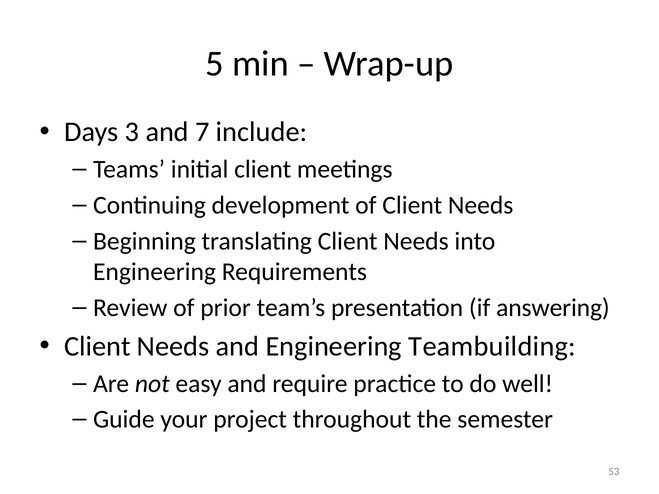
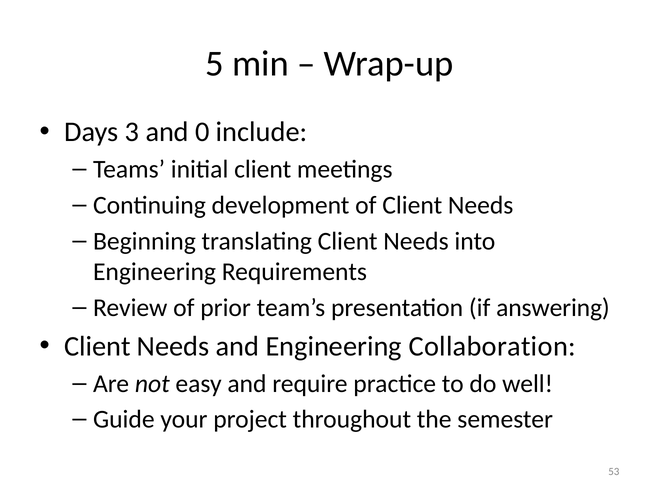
7: 7 -> 0 (202, 132)
Teambuilding: Teambuilding -> Collaboration (492, 346)
